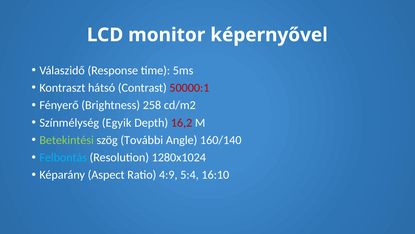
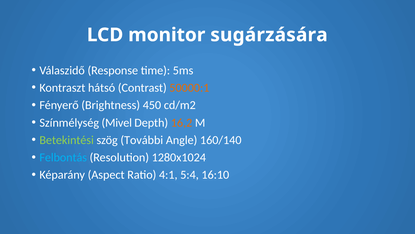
képernyővel: képernyővel -> sugárzására (269, 35)
50000:1 colour: red -> orange (189, 88)
258: 258 -> 450 (152, 105)
Egyik: Egyik -> Mivel (117, 122)
16,2 colour: red -> orange (182, 122)
4:9: 4:9 -> 4:1 (168, 175)
